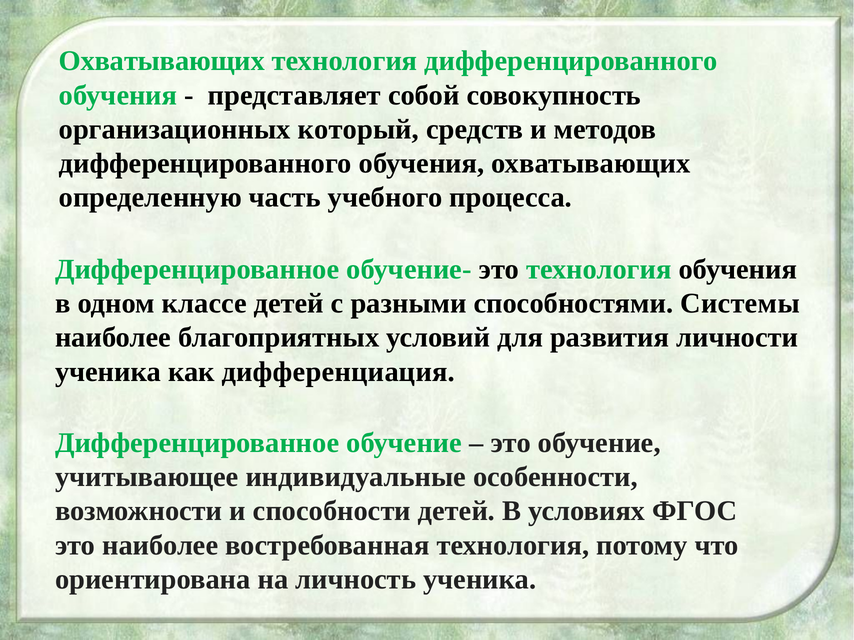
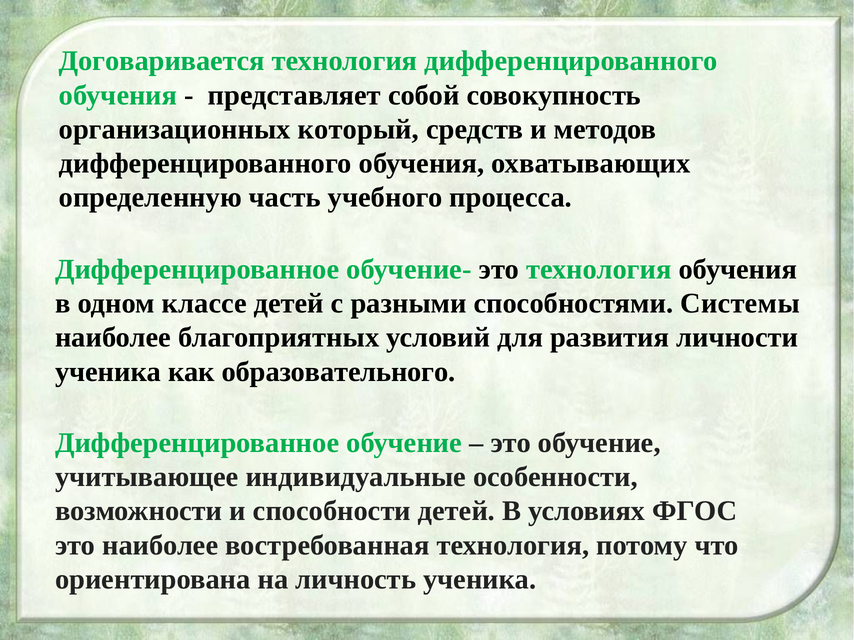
Охватывающих: Охватывающих -> Договаривается (162, 61)
дифференциация: дифференциация -> образовательного (339, 372)
